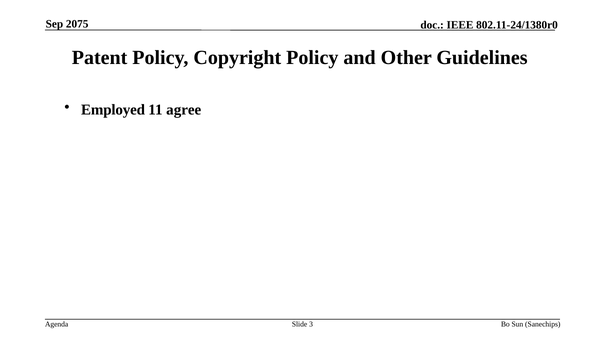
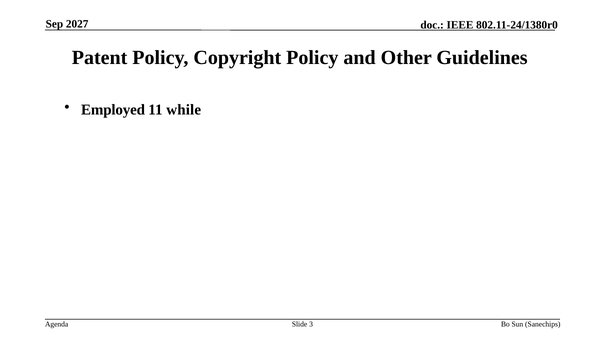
2075: 2075 -> 2027 (77, 24)
agree: agree -> while (184, 110)
